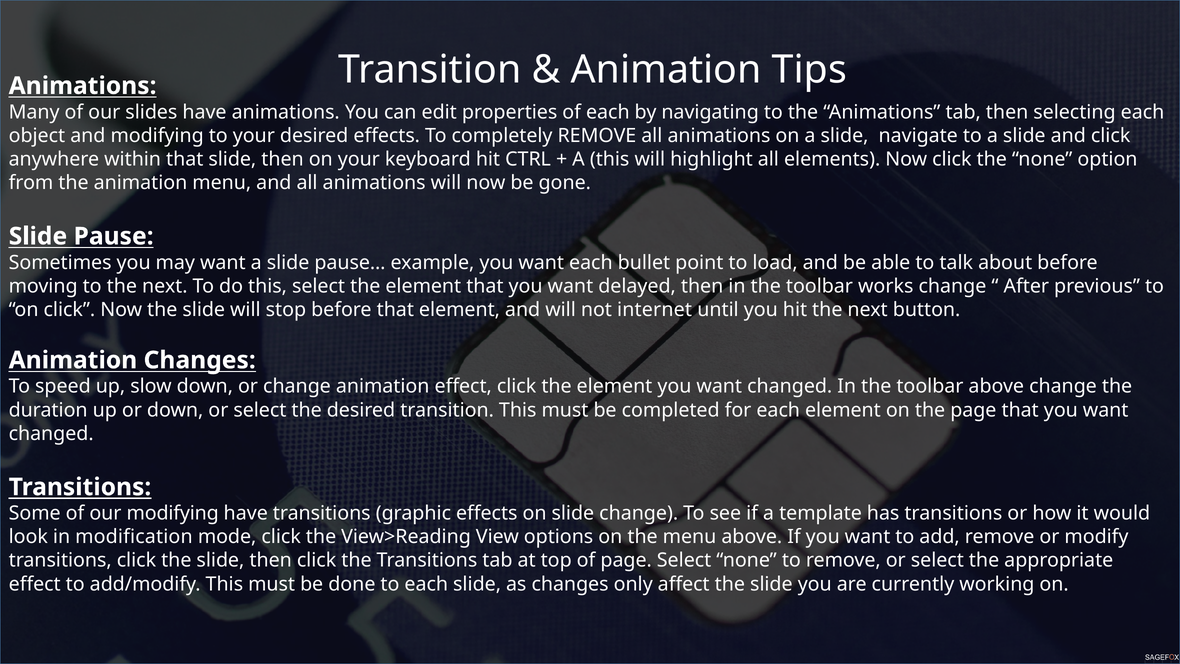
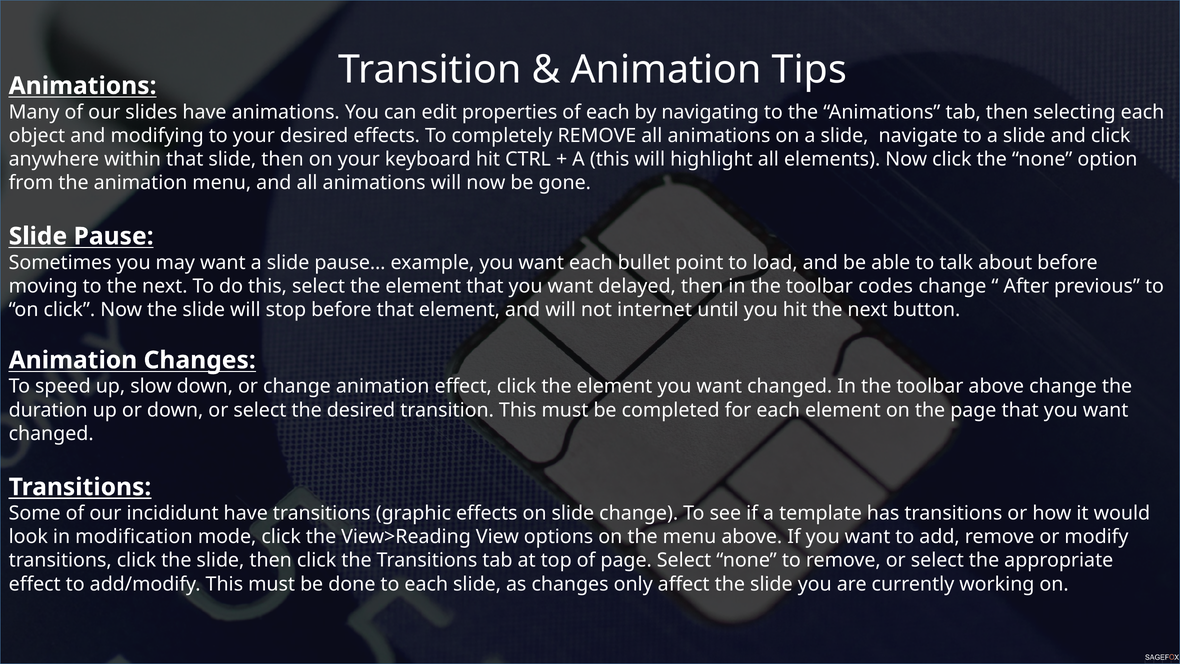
works: works -> codes (886, 286)
our modifying: modifying -> incididunt (173, 513)
